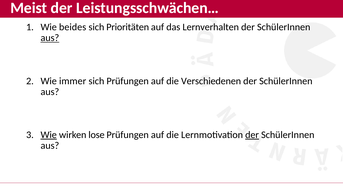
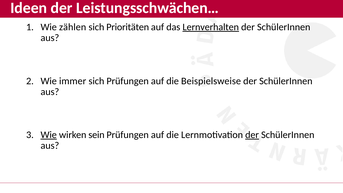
Meist: Meist -> Ideen (29, 8)
beides: beides -> zählen (73, 27)
Lernverhalten underline: none -> present (211, 27)
aus underline: present -> none (50, 38)
Verschiedenen: Verschiedenen -> Beispielsweise (211, 81)
lose: lose -> sein (96, 135)
